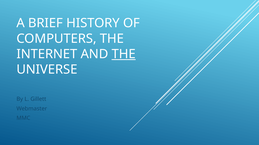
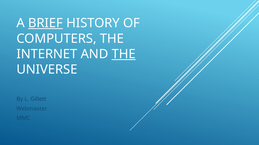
BRIEF underline: none -> present (45, 23)
